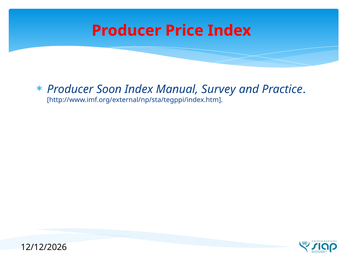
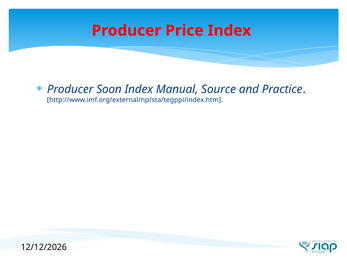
Survey: Survey -> Source (219, 89)
